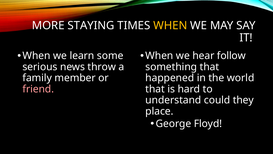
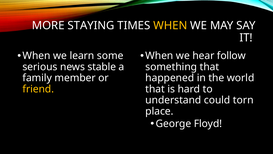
throw: throw -> stable (102, 67)
friend colour: pink -> yellow (38, 89)
they: they -> torn (243, 100)
